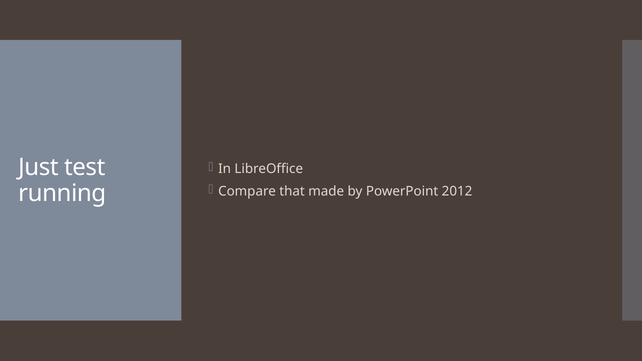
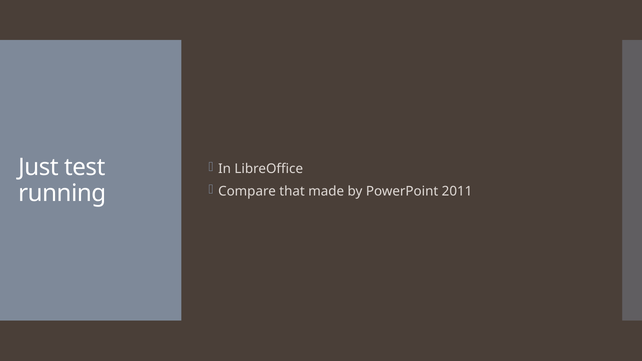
2012: 2012 -> 2011 (457, 191)
